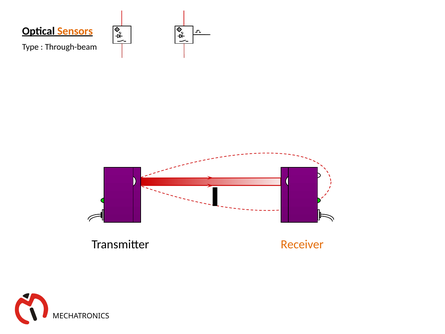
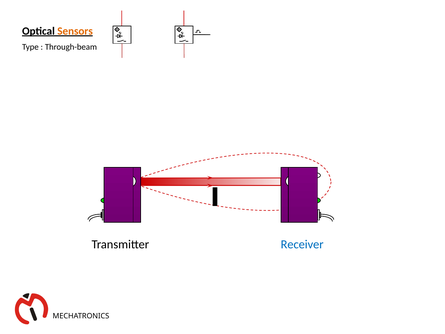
Receiver colour: orange -> blue (302, 244)
